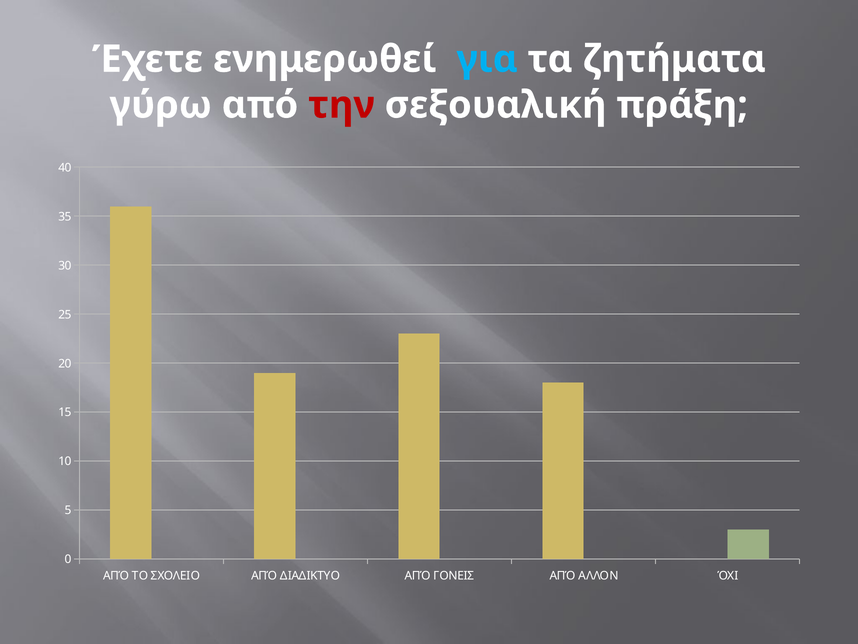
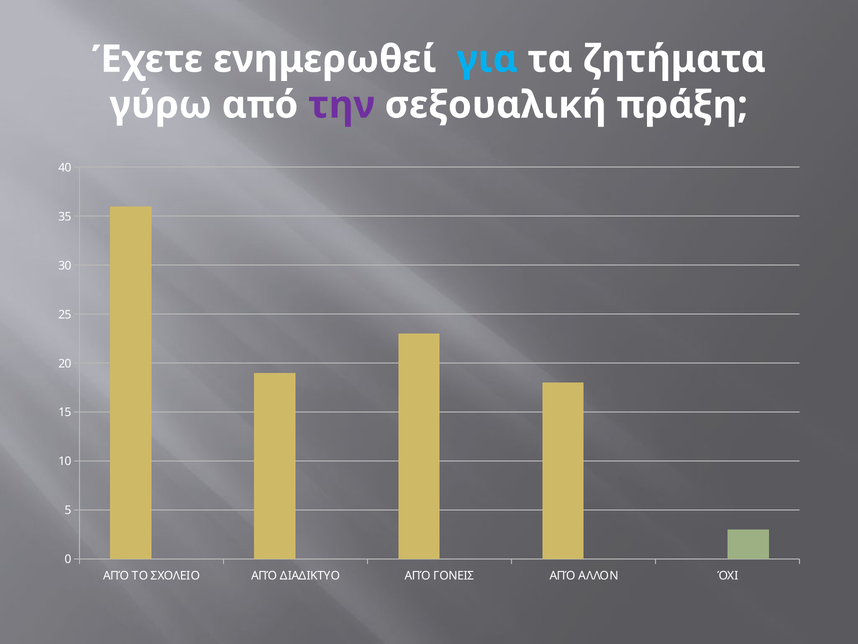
την colour: red -> purple (342, 105)
